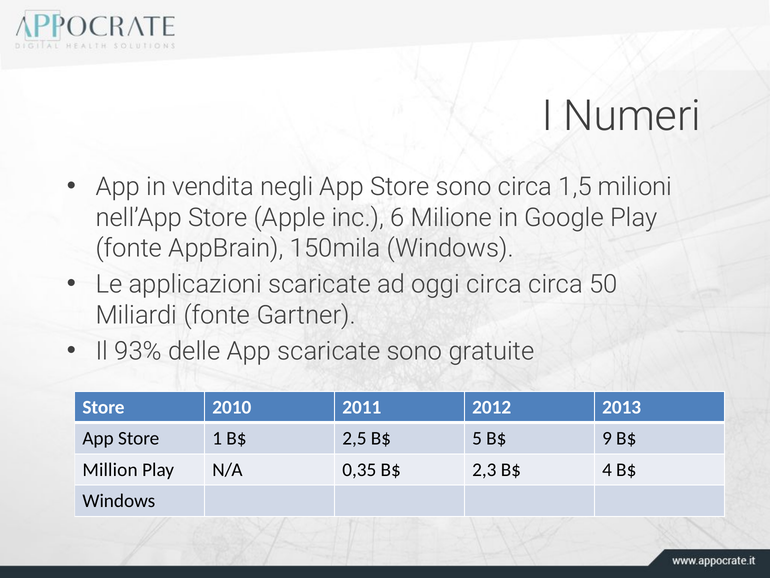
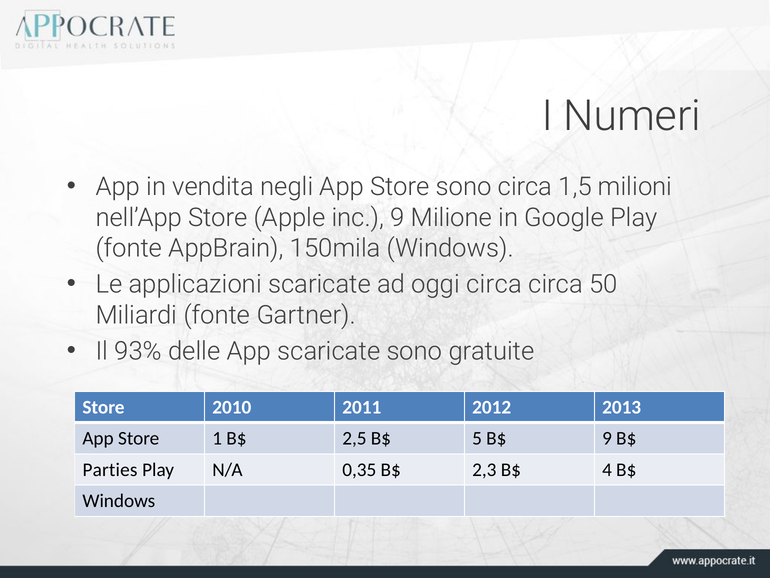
inc 6: 6 -> 9 (397, 217)
Million: Million -> Parties (110, 469)
